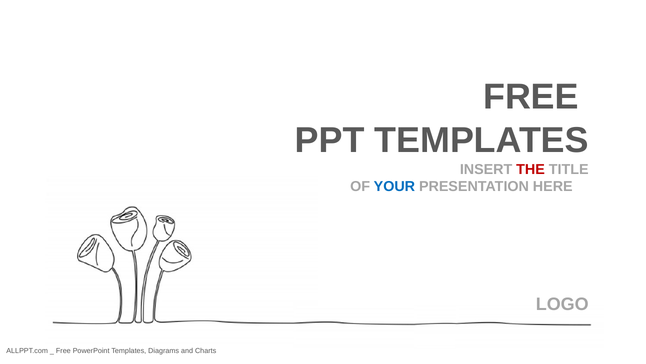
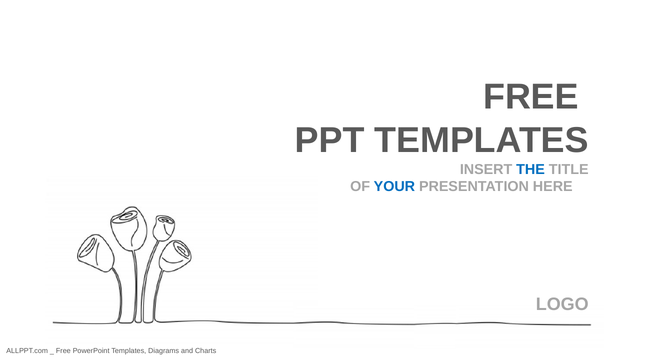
THE colour: red -> blue (531, 169)
